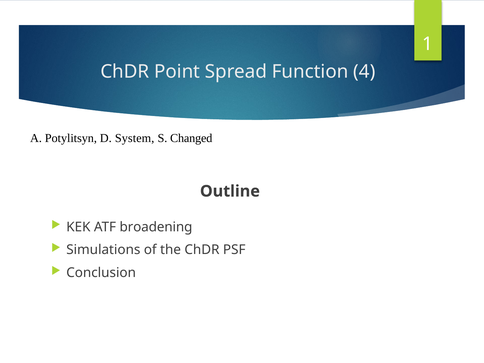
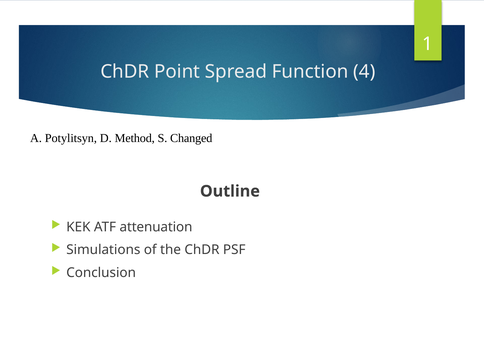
System: System -> Method (135, 138)
broadening: broadening -> attenuation (156, 227)
